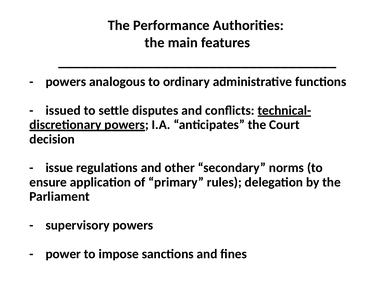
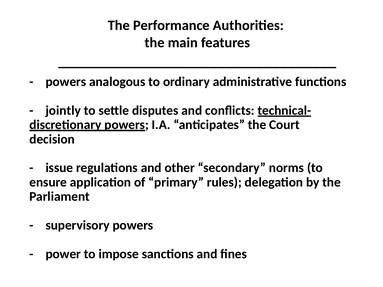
issued: issued -> jointly (63, 111)
